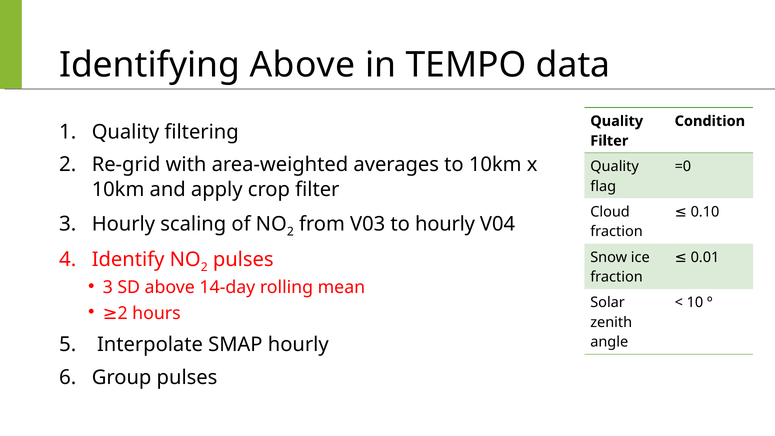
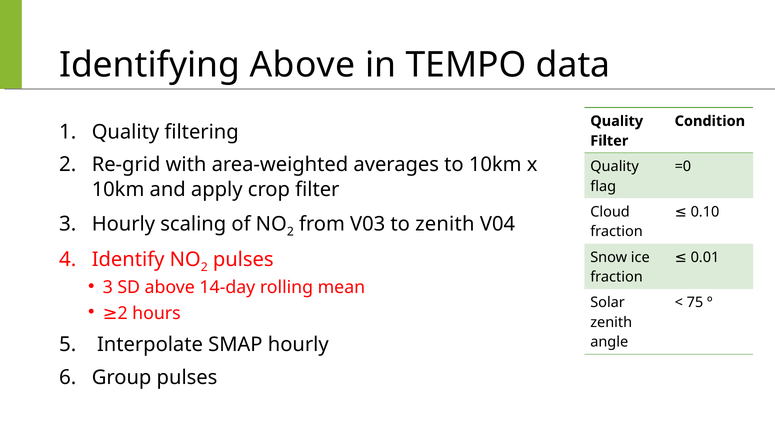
to hourly: hourly -> zenith (445, 224)
10: 10 -> 75 (695, 303)
